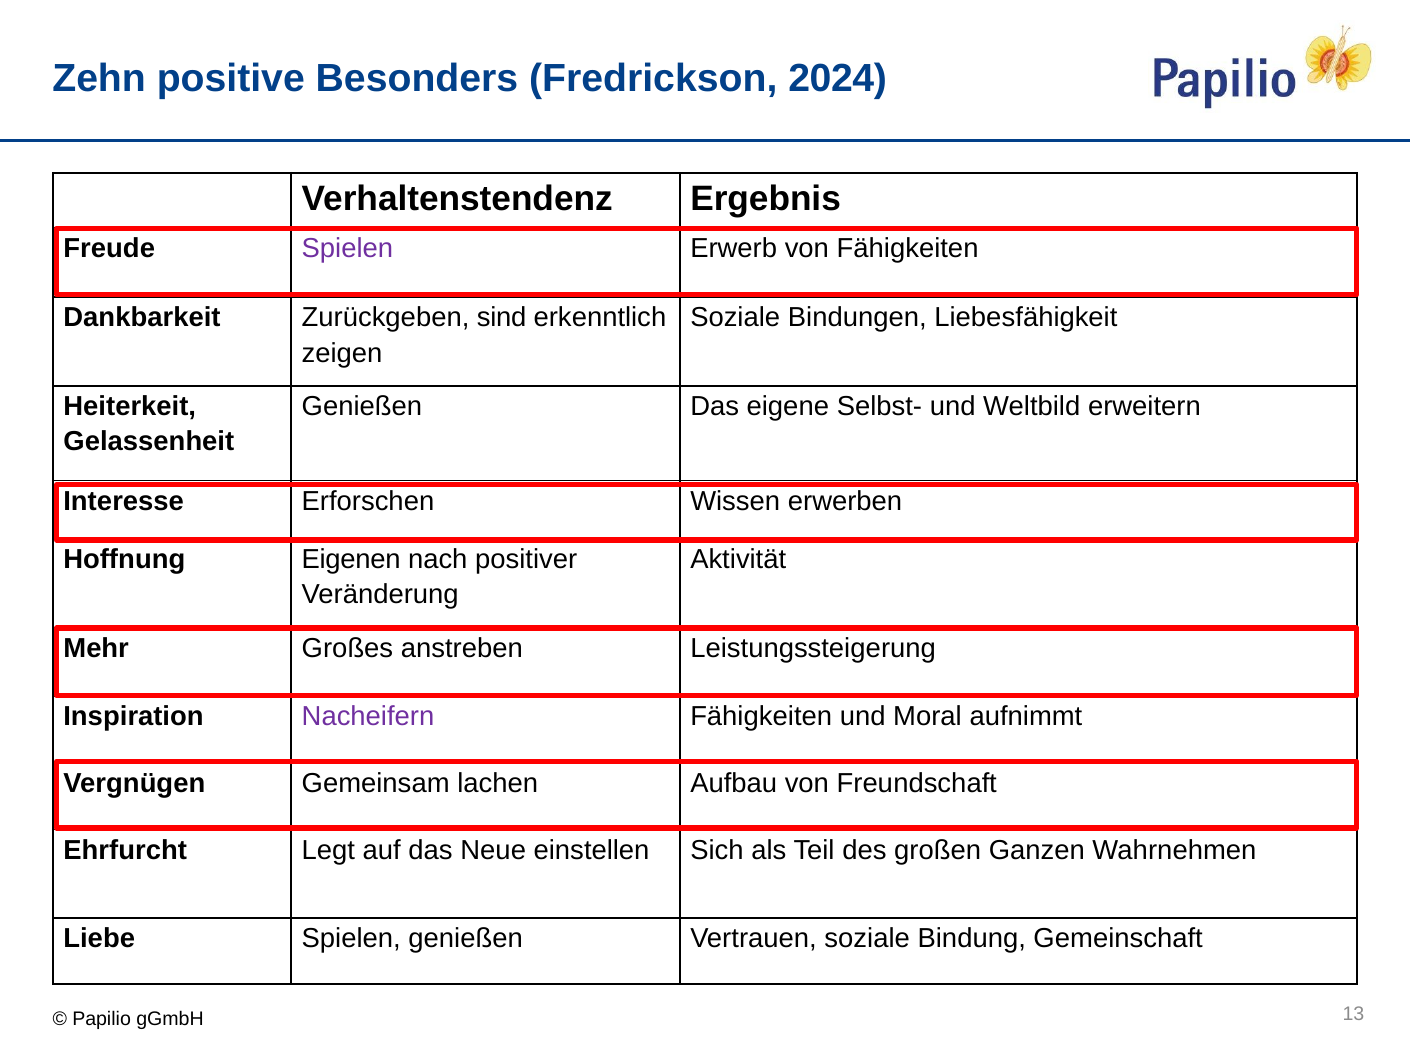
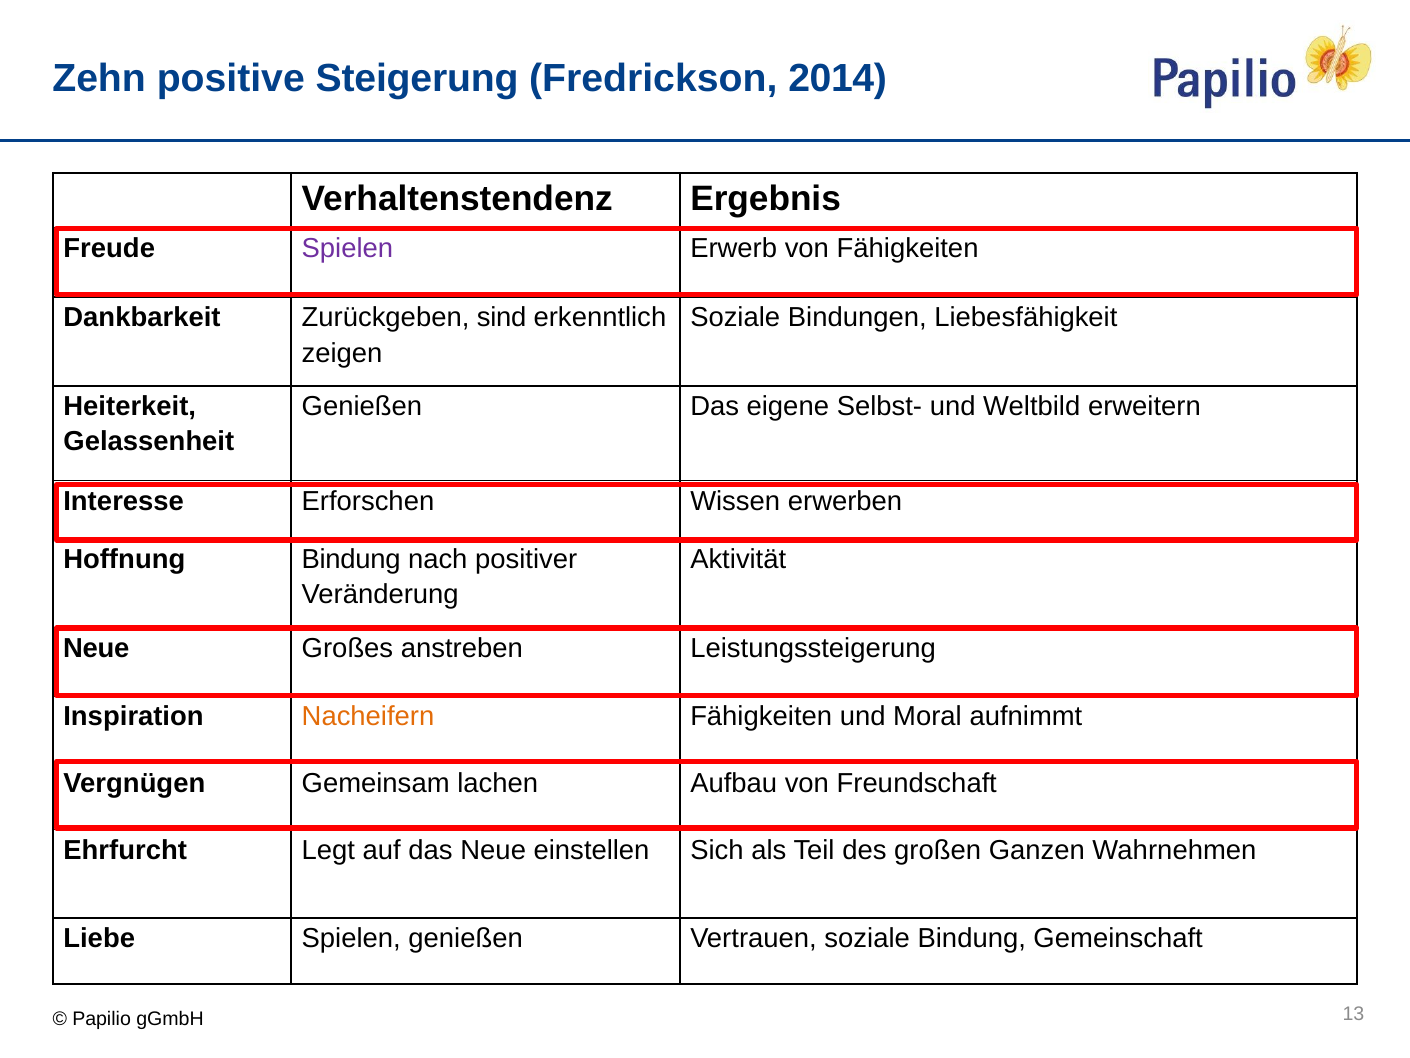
Besonders: Besonders -> Steigerung (417, 78)
2024: 2024 -> 2014 (838, 78)
Hoffnung Eigenen: Eigenen -> Bindung (351, 559)
Mehr: Mehr -> Neue (96, 648)
Nacheifern colour: purple -> orange (368, 716)
